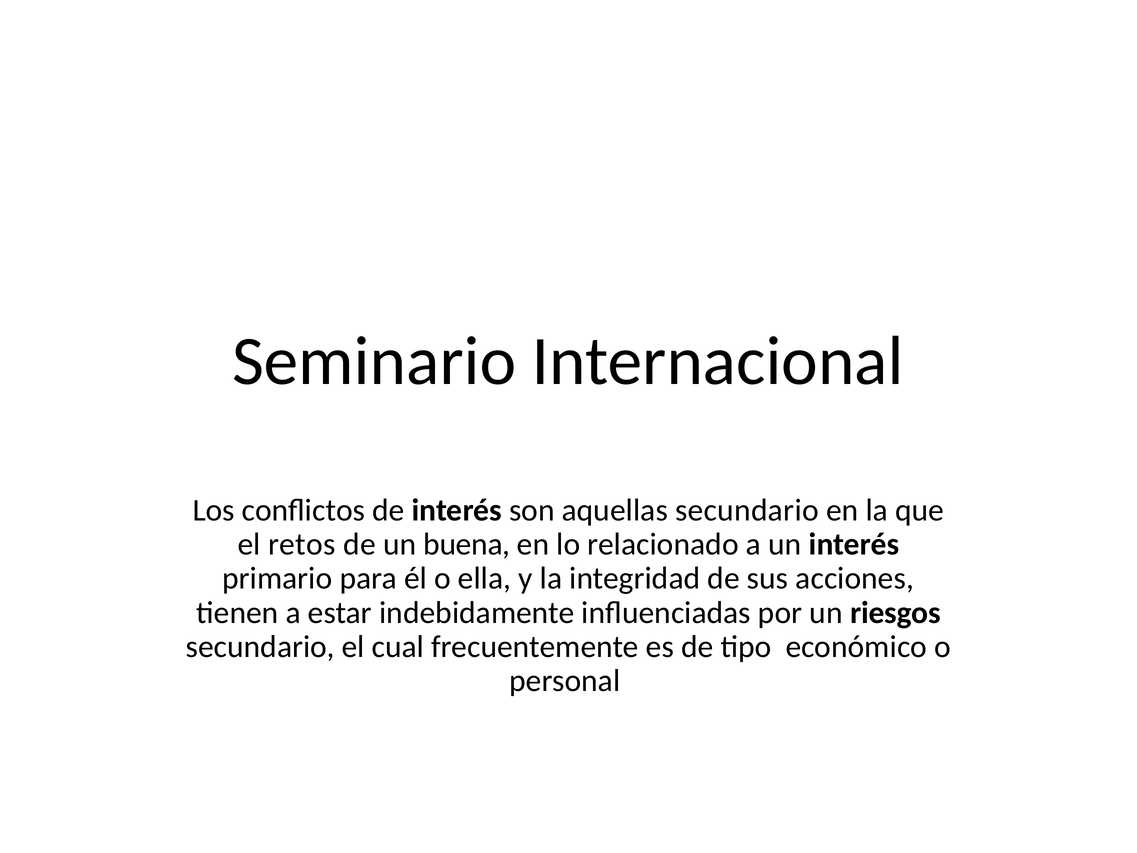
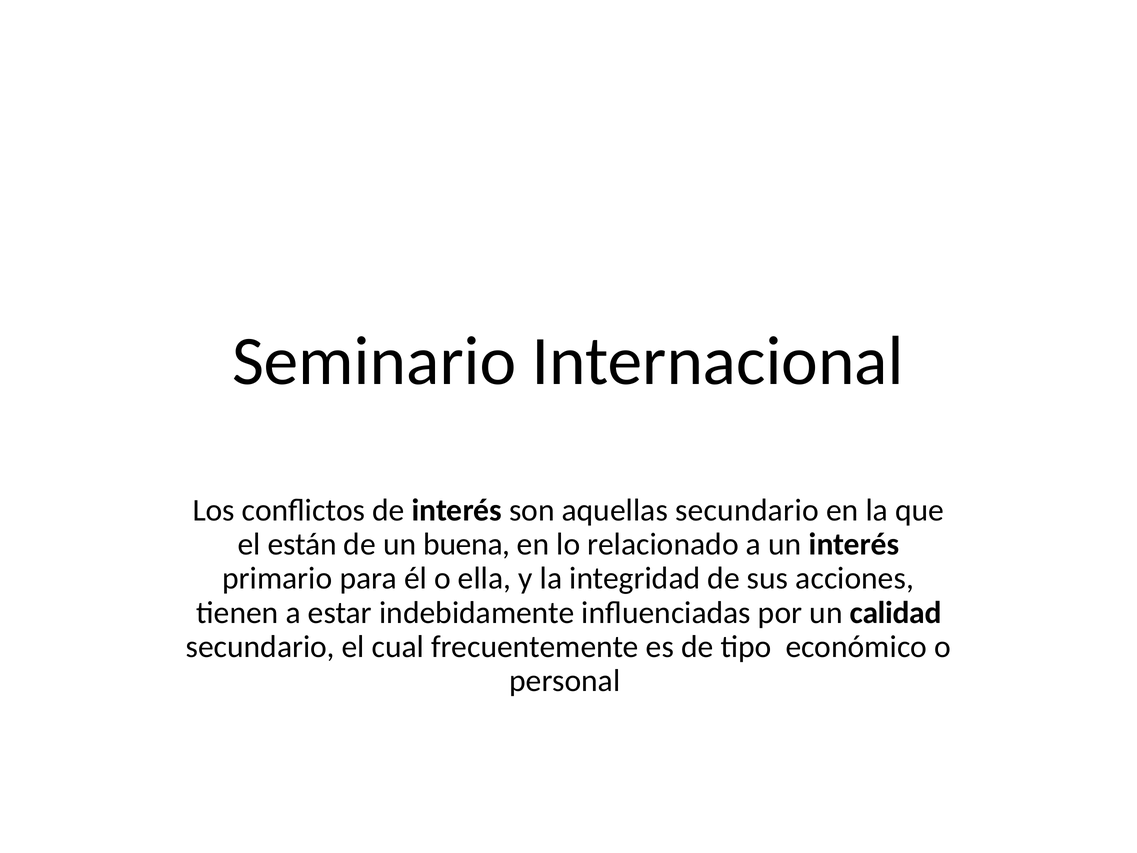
retos: retos -> están (302, 544)
riesgos: riesgos -> calidad (896, 612)
